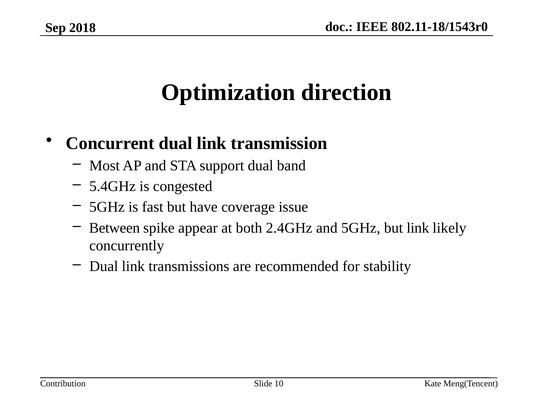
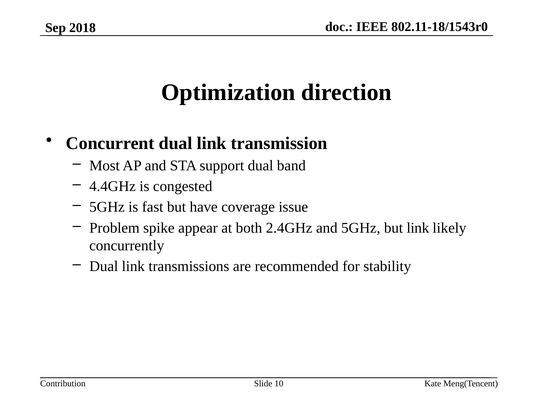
5.4GHz: 5.4GHz -> 4.4GHz (113, 186)
Between: Between -> Problem (114, 228)
